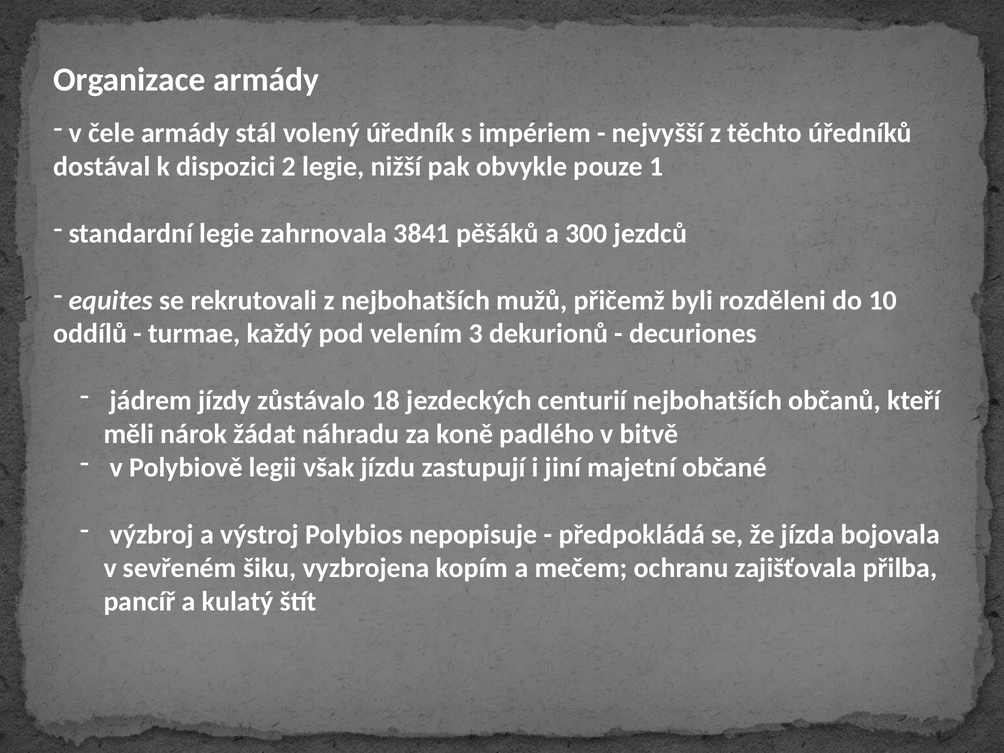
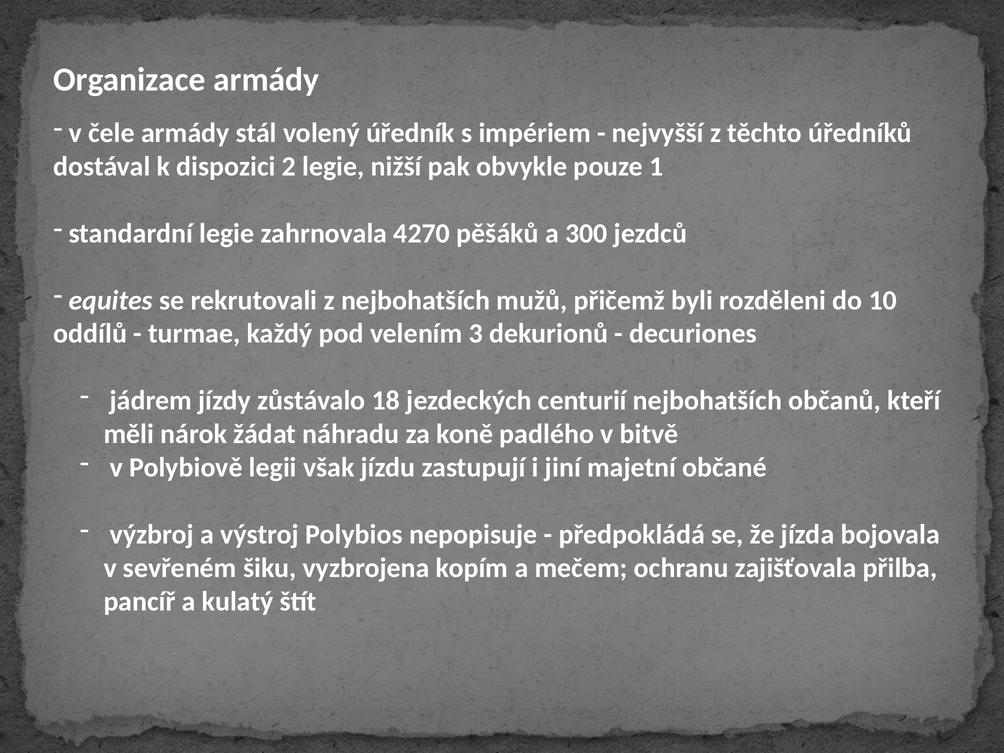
3841: 3841 -> 4270 (422, 233)
